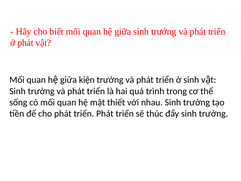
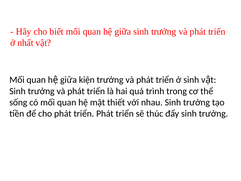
ở phát: phát -> nhất (26, 43)
